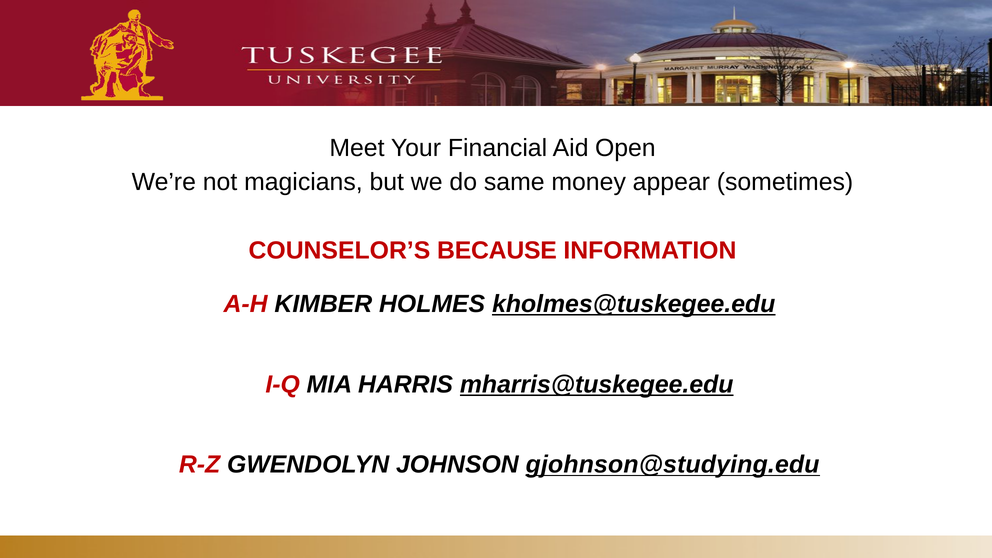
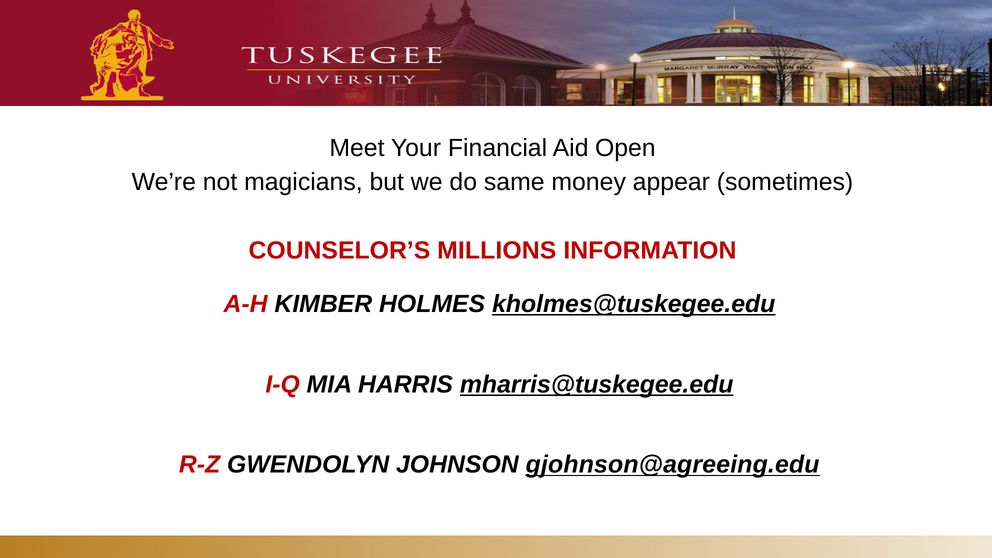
BECAUSE: BECAUSE -> MILLIONS (497, 250)
gjohnson@studying.edu: gjohnson@studying.edu -> gjohnson@agreeing.edu (673, 465)
